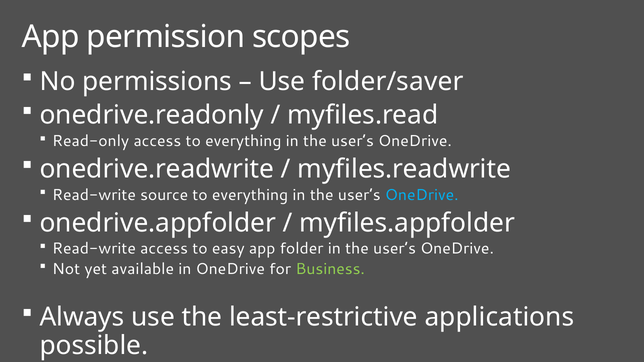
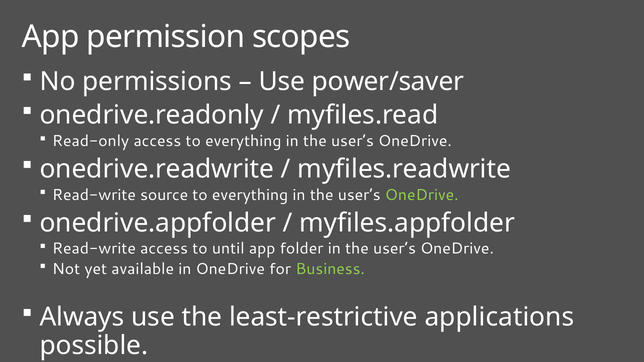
folder/saver: folder/saver -> power/saver (388, 82)
OneDrive colour: light blue -> light green (422, 195)
easy: easy -> until (228, 249)
